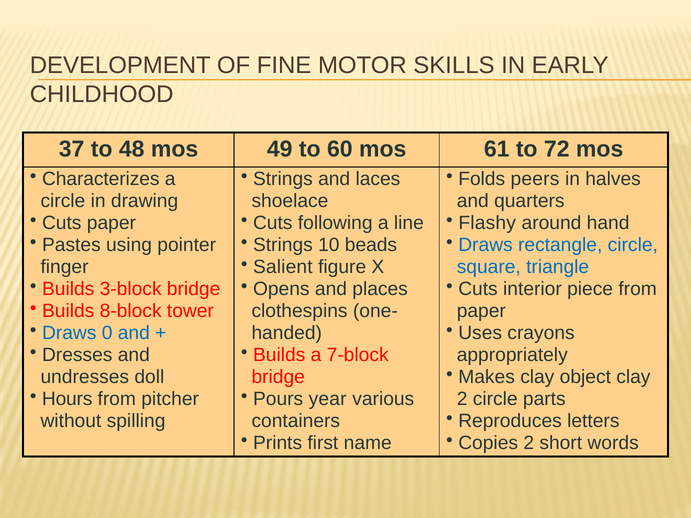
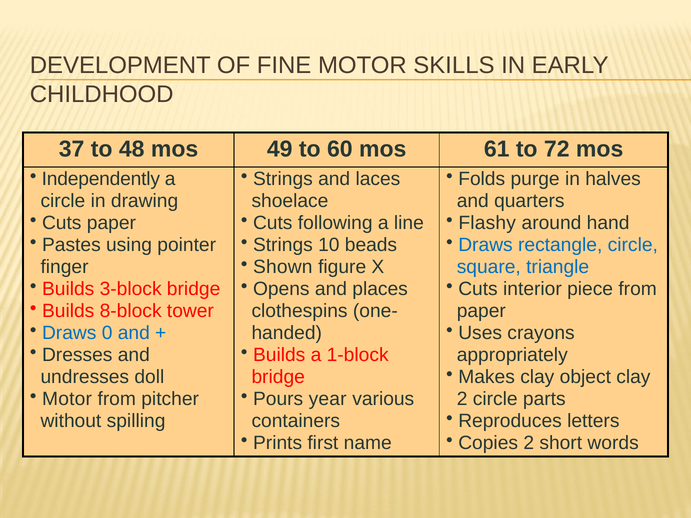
Characterizes: Characterizes -> Independently (101, 179)
peers: peers -> purge (535, 179)
Salient: Salient -> Shown (283, 267)
7-block: 7-block -> 1-block (358, 355)
Hours: Hours -> Motor (67, 399)
